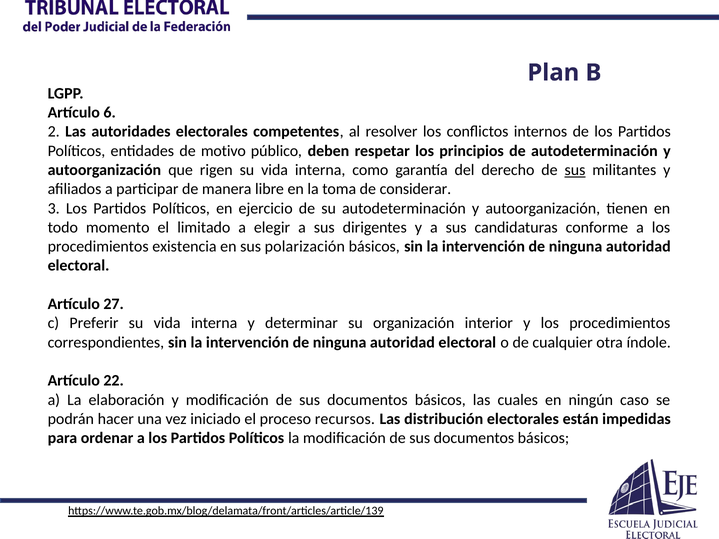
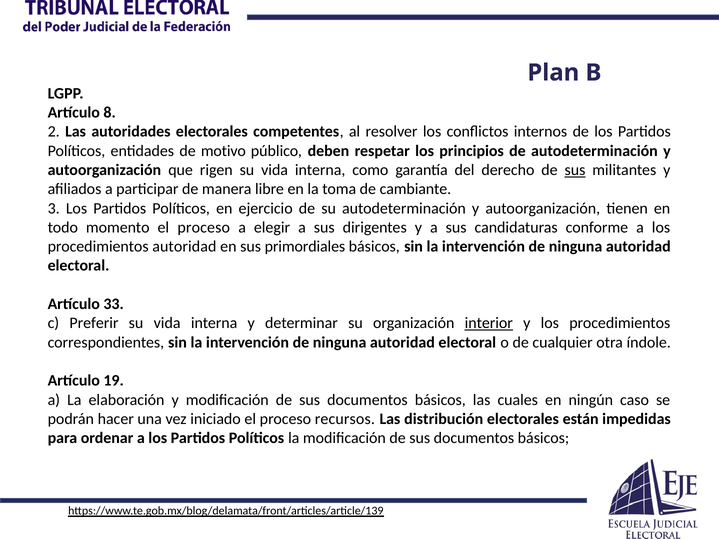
6: 6 -> 8 (110, 113)
considerar: considerar -> cambiante (415, 189)
momento el limitado: limitado -> proceso (204, 228)
procedimientos existencia: existencia -> autoridad (184, 247)
polarización: polarización -> primordiales (305, 247)
27: 27 -> 33 (114, 304)
interior underline: none -> present (489, 323)
22: 22 -> 19 (114, 381)
